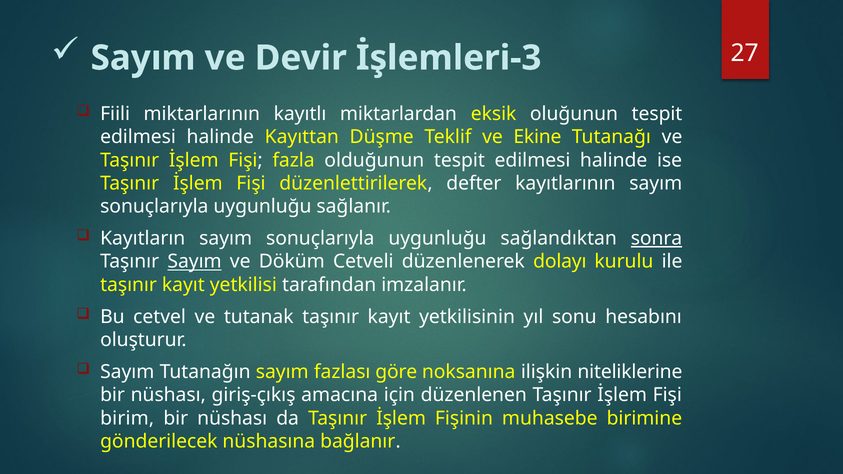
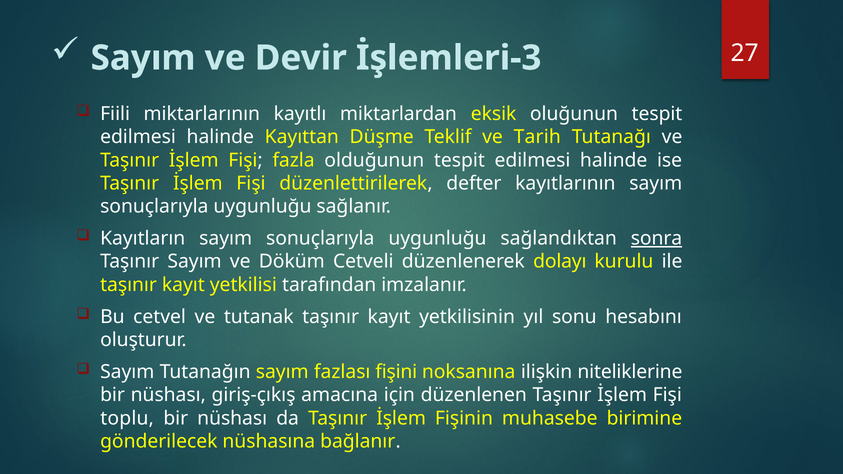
Ekine: Ekine -> Tarih (537, 137)
Sayım underline: present -> none (195, 262)
göre: göre -> fişini (396, 372)
birim: birim -> toplu (127, 418)
